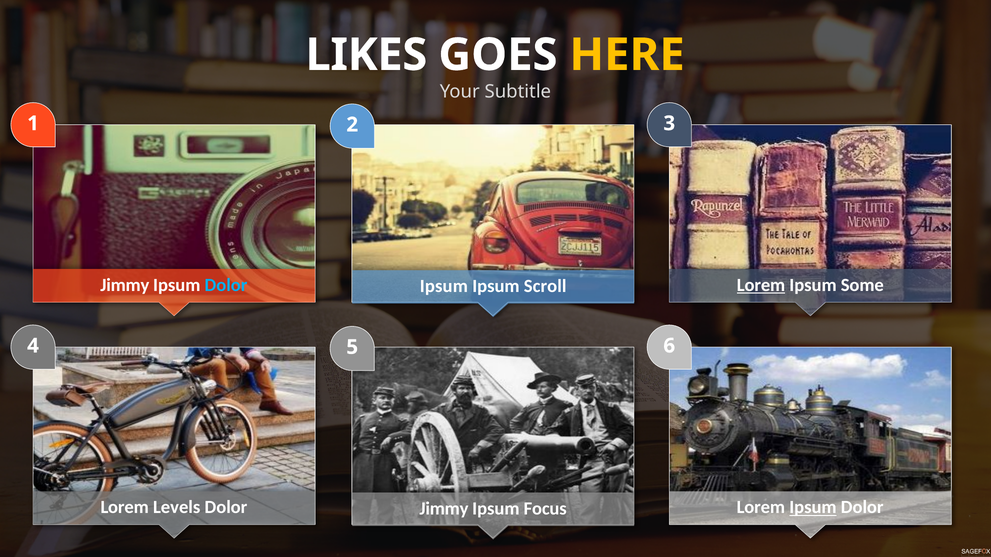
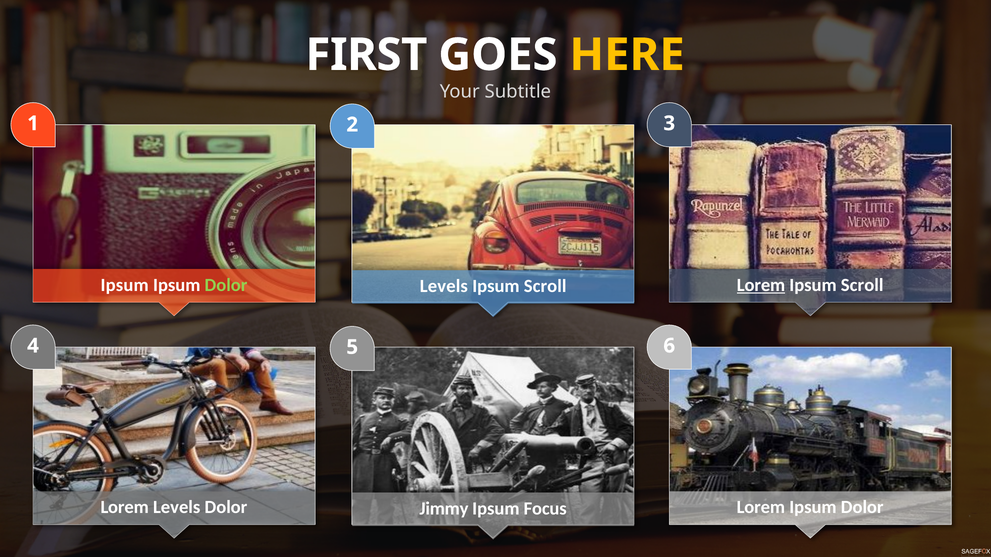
LIKES: LIKES -> FIRST (366, 55)
Jimmy: Jimmy -> Ipsum (125, 285)
Dolor colour: light blue -> light green (226, 285)
Some: Some -> Scroll (862, 285)
Ipsum: Ipsum -> Levels (444, 286)
Ipsum underline: present -> none (813, 508)
